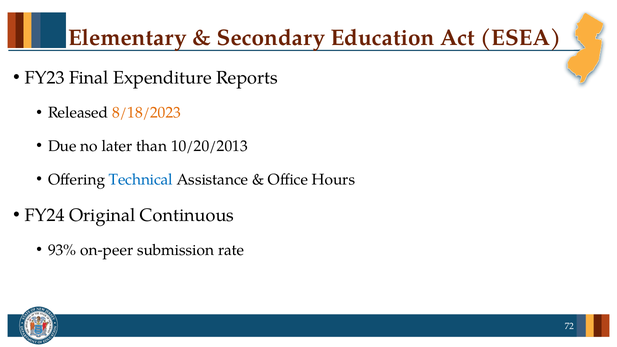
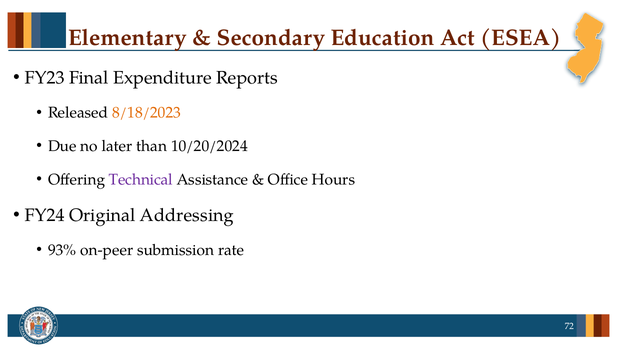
10/20/2013: 10/20/2013 -> 10/20/2024 (209, 146)
Technical colour: blue -> purple (141, 180)
Continuous: Continuous -> Addressing (187, 215)
